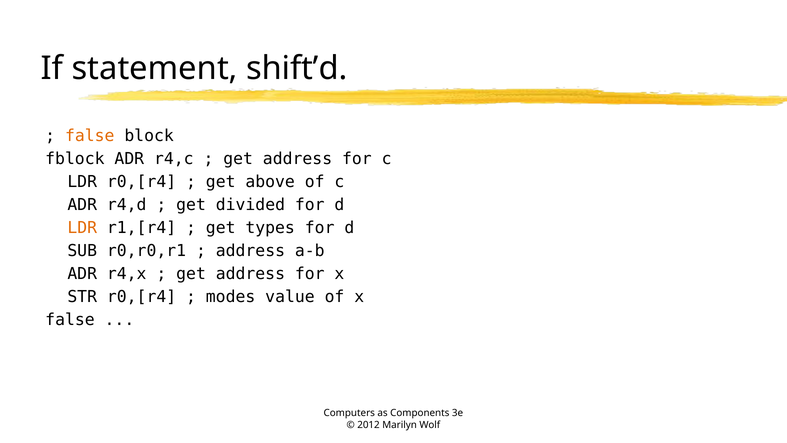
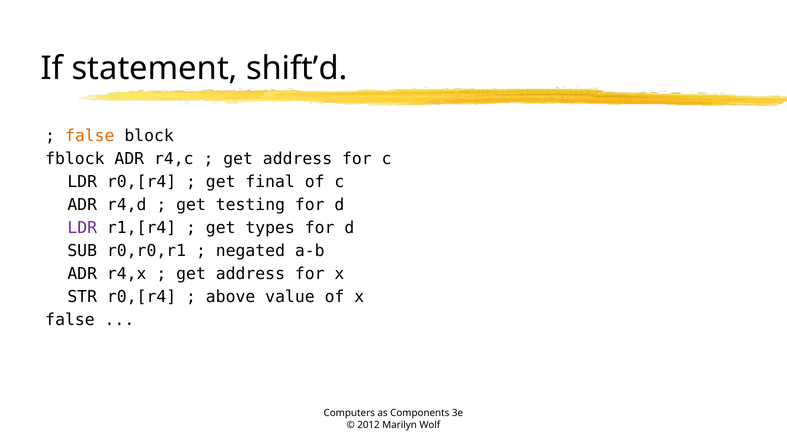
above: above -> final (270, 182)
divided: divided -> testing (250, 205)
LDR colour: orange -> purple (82, 228)
address: address -> negated (250, 250)
modes: modes -> above (231, 296)
